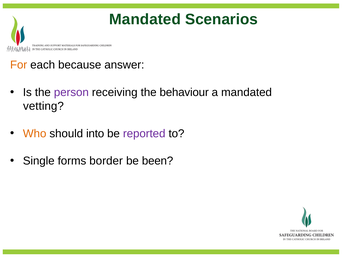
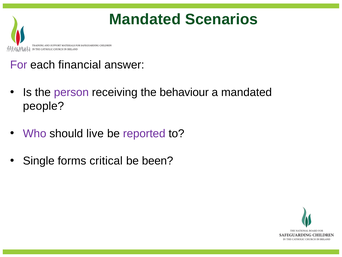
For colour: orange -> purple (19, 65)
because: because -> financial (80, 65)
vetting: vetting -> people (43, 106)
Who colour: orange -> purple (35, 133)
into: into -> live (95, 133)
border: border -> critical (106, 161)
